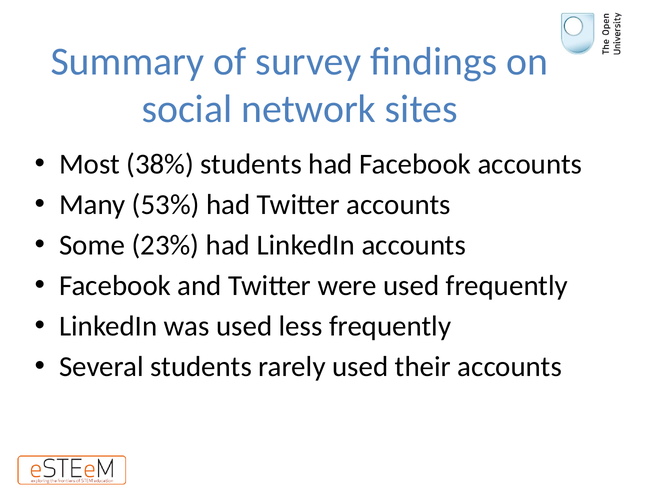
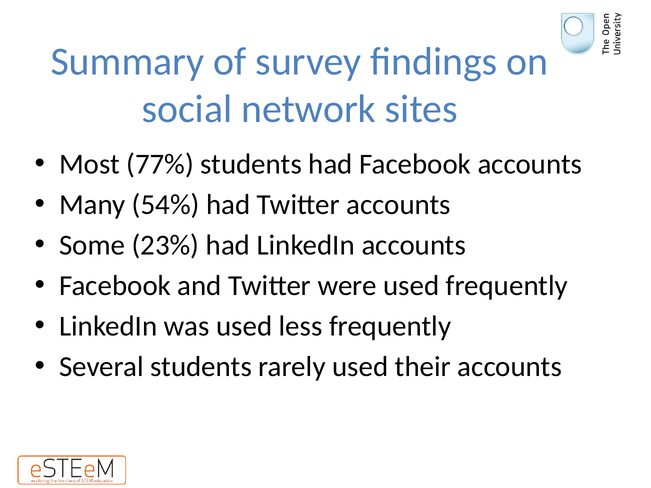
38%: 38% -> 77% (160, 164)
53%: 53% -> 54% (166, 205)
